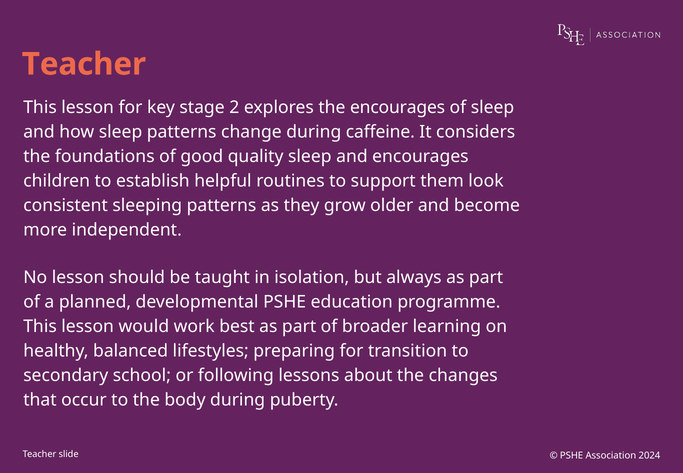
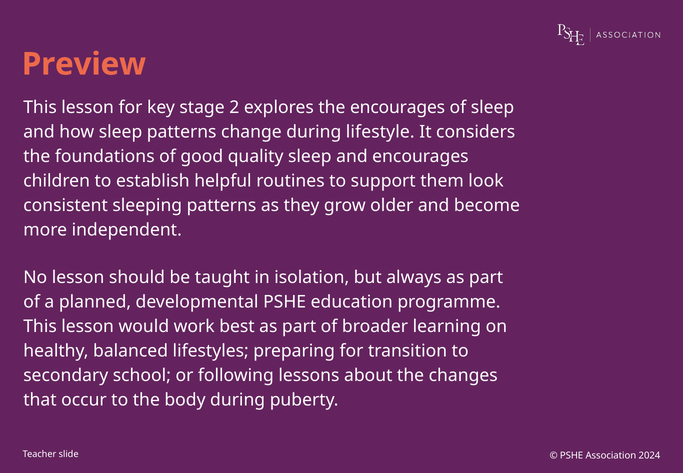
Teacher: Teacher -> Preview (84, 64)
caffeine: caffeine -> lifestyle (380, 132)
